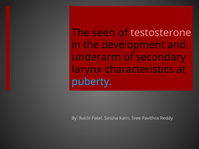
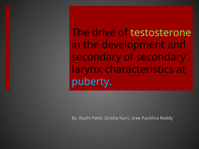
seen: seen -> drive (104, 33)
testosterone colour: pink -> light green (161, 33)
underarm: underarm -> secondary (96, 57)
